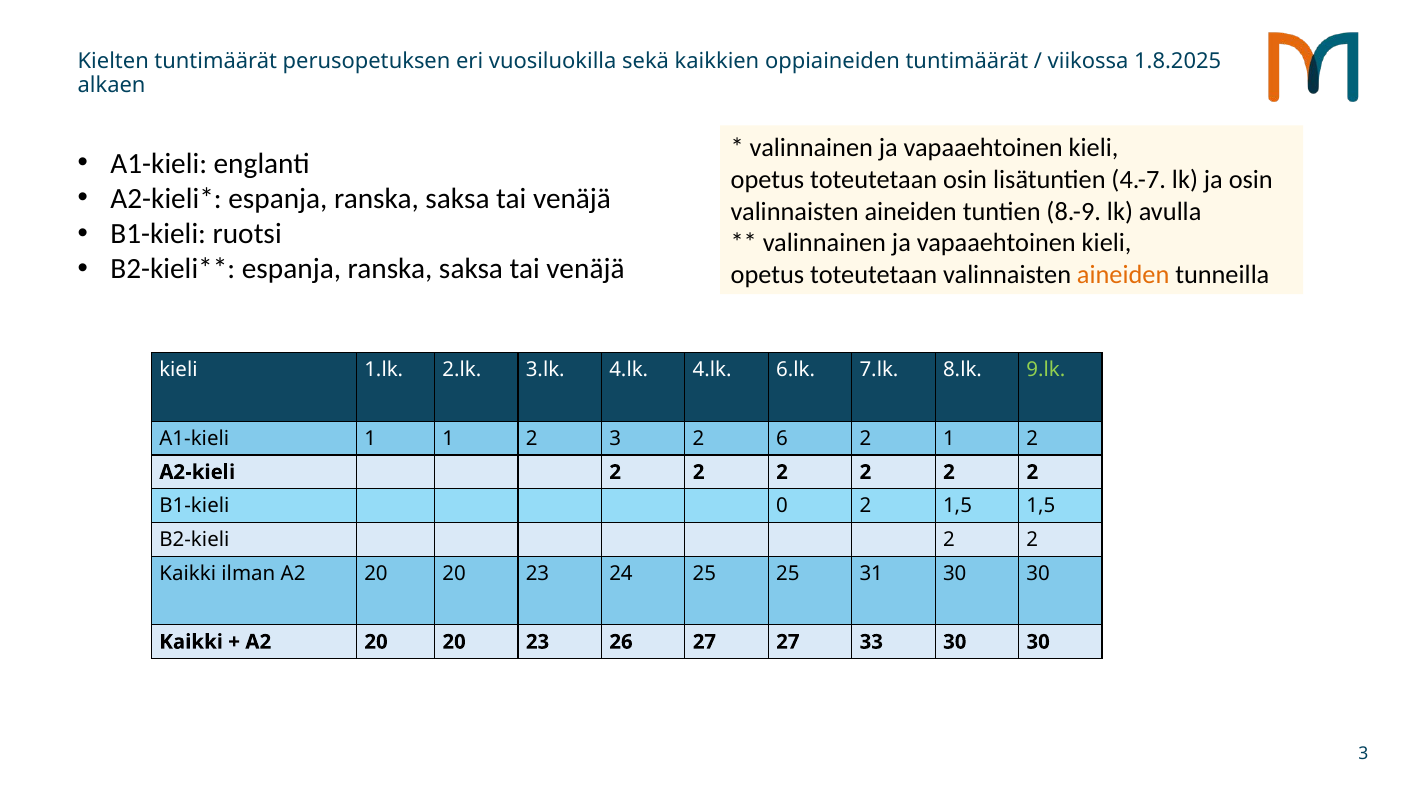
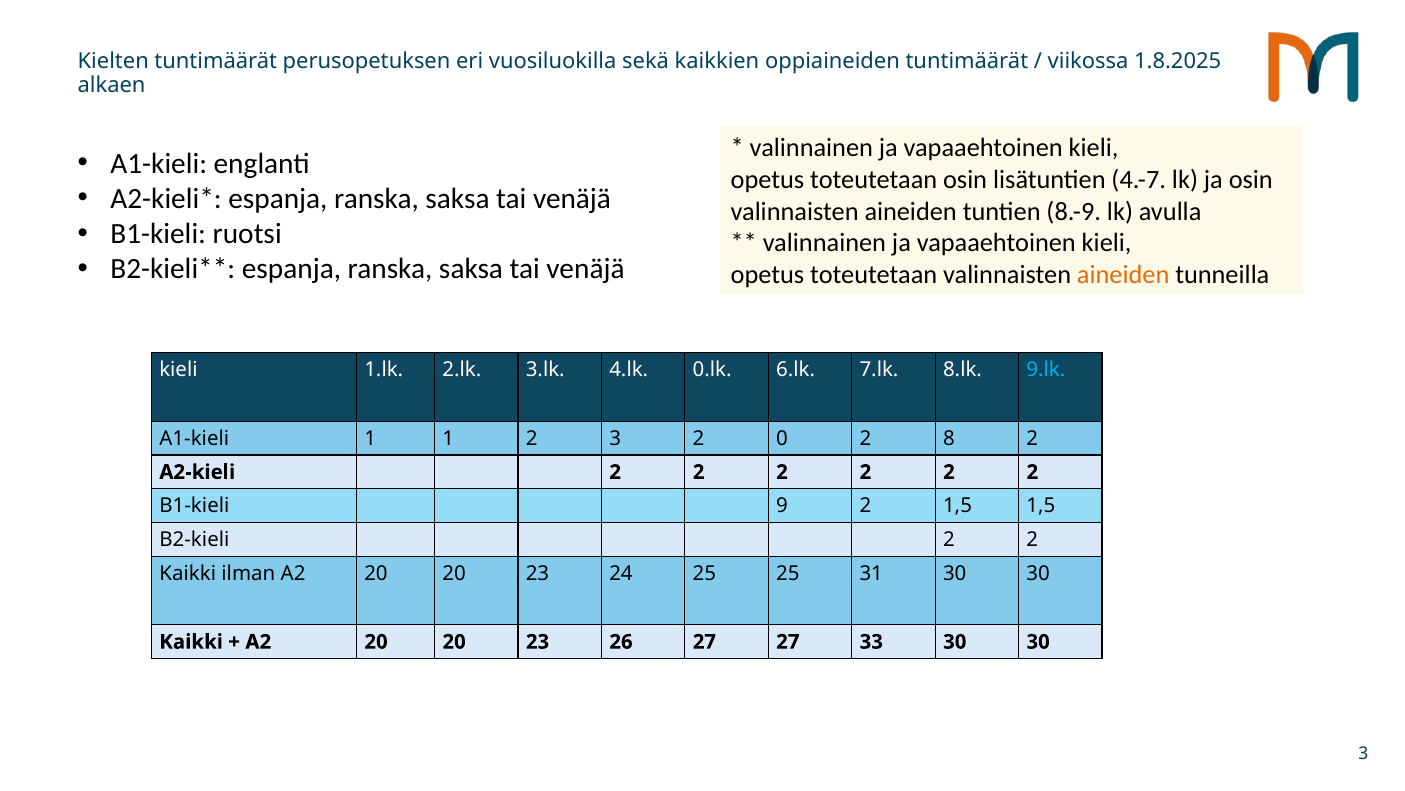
4.lk 4.lk: 4.lk -> 0.lk (712, 369)
9.lk colour: light green -> light blue (1046, 369)
6: 6 -> 0 (782, 438)
2 1: 1 -> 8 (949, 438)
0: 0 -> 9 (782, 505)
